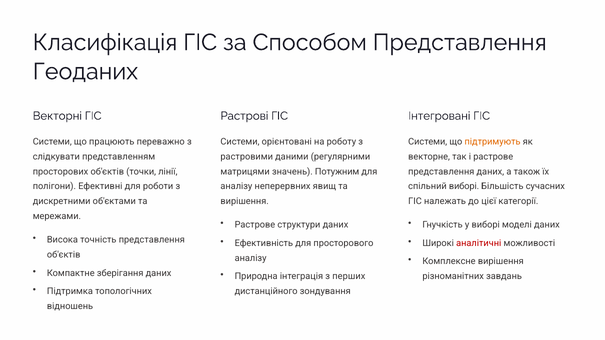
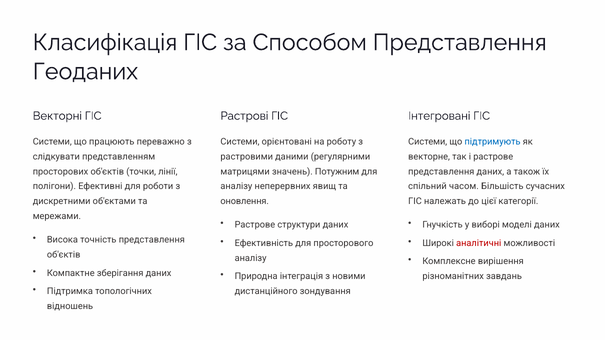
підтримують colour: orange -> blue (493, 142)
спільний виборі: виборі -> часом (464, 187)
вирішення: вирішення -> оновлення (245, 202)
перших: перших -> новими (349, 277)
